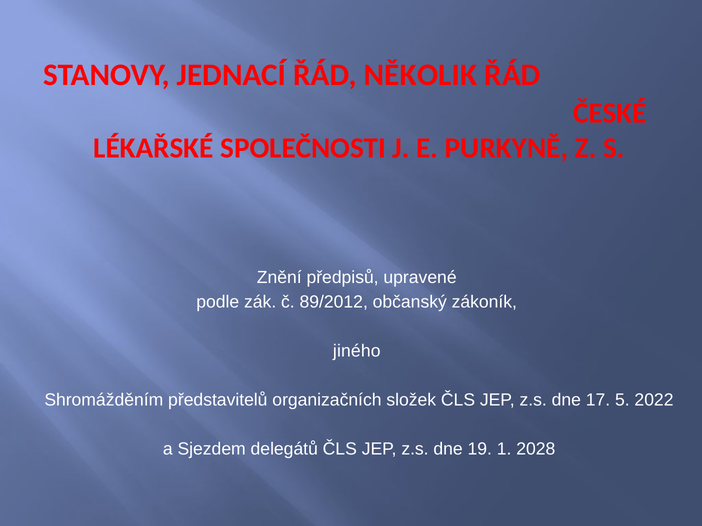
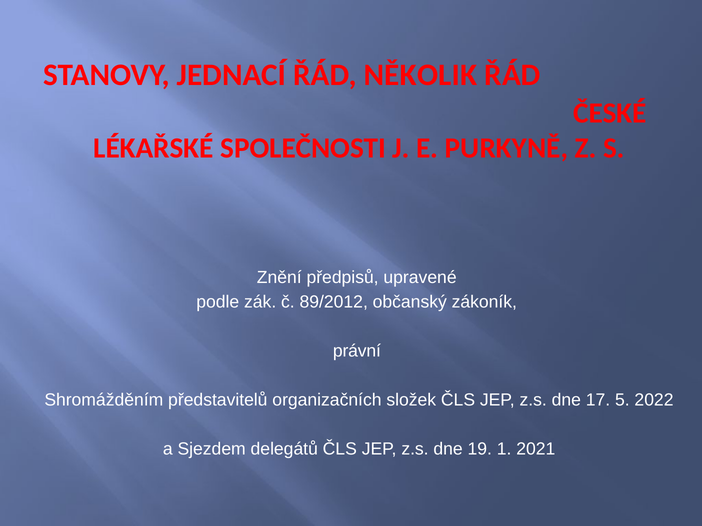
jiného: jiného -> právní (357, 351)
2028: 2028 -> 2021 (536, 450)
